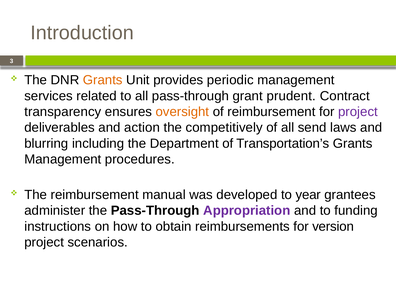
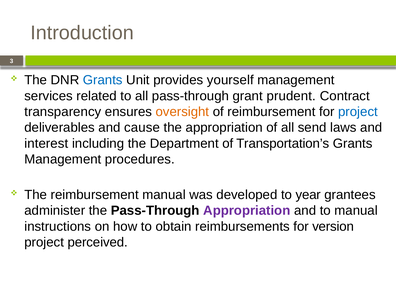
Grants colour: orange -> blue (103, 80)
periodic: periodic -> yourself (230, 80)
project colour: purple -> blue (358, 112)
action: action -> cause (142, 128)
the competitively: competitively -> appropriation (224, 128)
blurring: blurring -> interest (46, 143)
to funding: funding -> manual (356, 211)
scenarios: scenarios -> perceived (98, 242)
